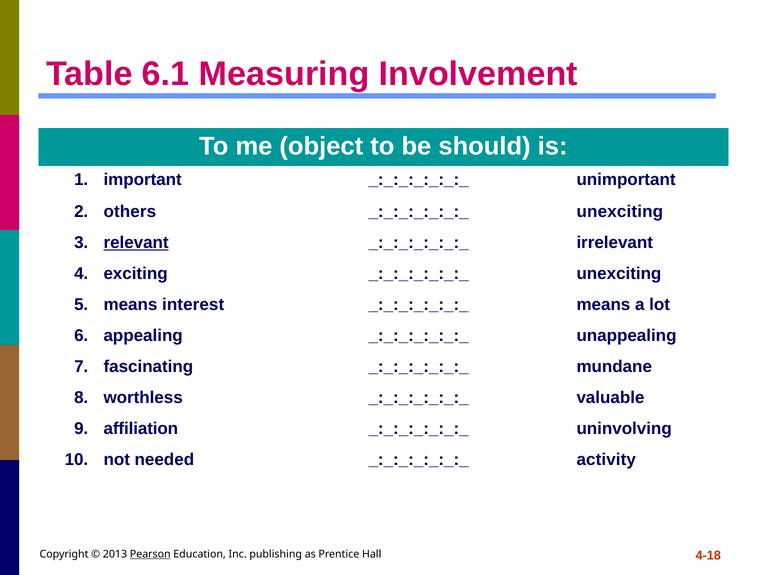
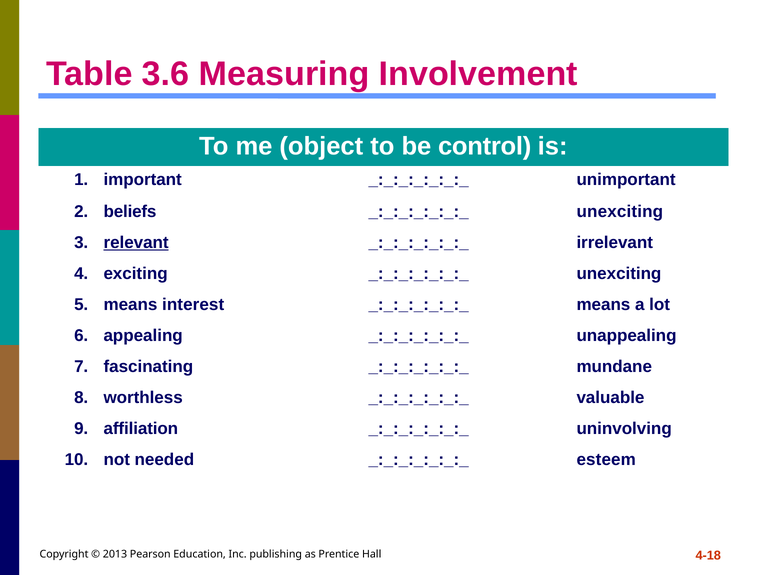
6.1: 6.1 -> 3.6 (166, 74)
should: should -> control (485, 146)
others: others -> beliefs (130, 212)
activity: activity -> esteem (606, 460)
Pearson underline: present -> none (150, 554)
